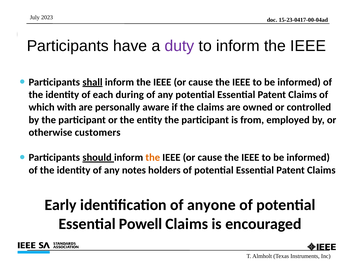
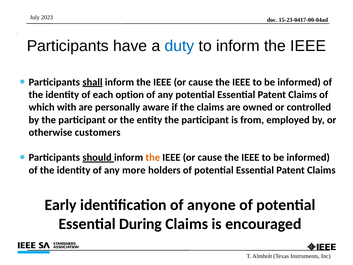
duty colour: purple -> blue (179, 46)
during: during -> option (130, 95)
notes: notes -> more (134, 170)
Powell: Powell -> During (141, 224)
